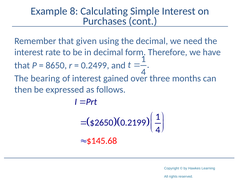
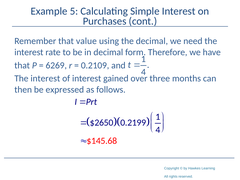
8: 8 -> 5 (74, 11)
given: given -> value (86, 41)
8650: 8650 -> 6269 (56, 65)
0.2499: 0.2499 -> 0.2109 (95, 65)
bearing: bearing -> interest (45, 78)
